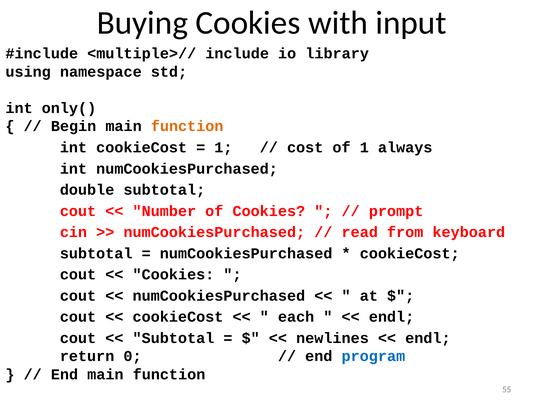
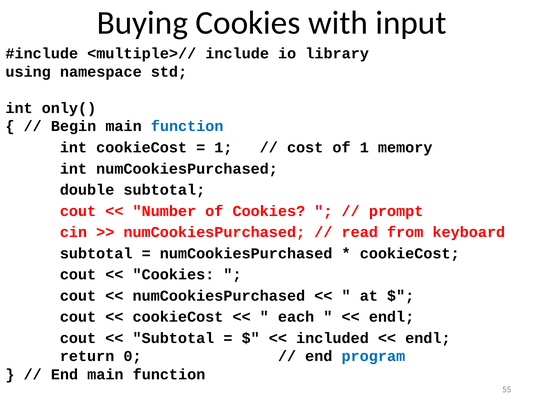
function colour: orange -> blue (187, 126)
always: always -> memory (405, 148)
newlines: newlines -> included (332, 338)
